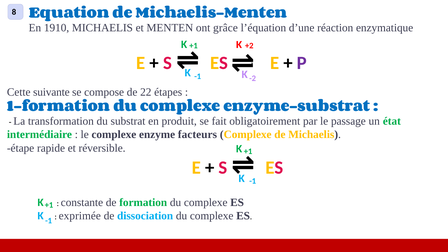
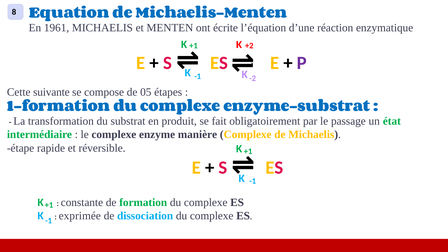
1910: 1910 -> 1961 (57, 28)
grâce: grâce -> écrite (226, 28)
22: 22 -> 05 (146, 92)
facteurs: facteurs -> manière (197, 135)
